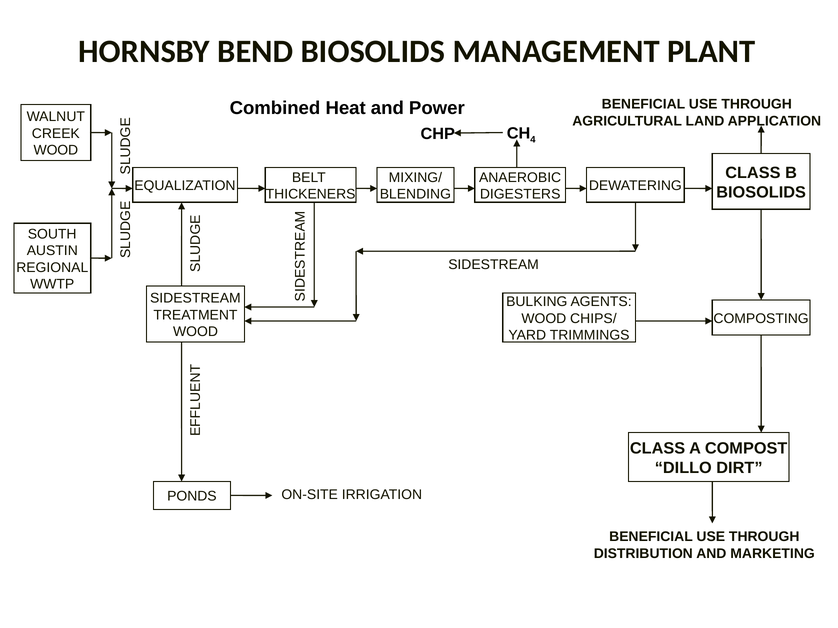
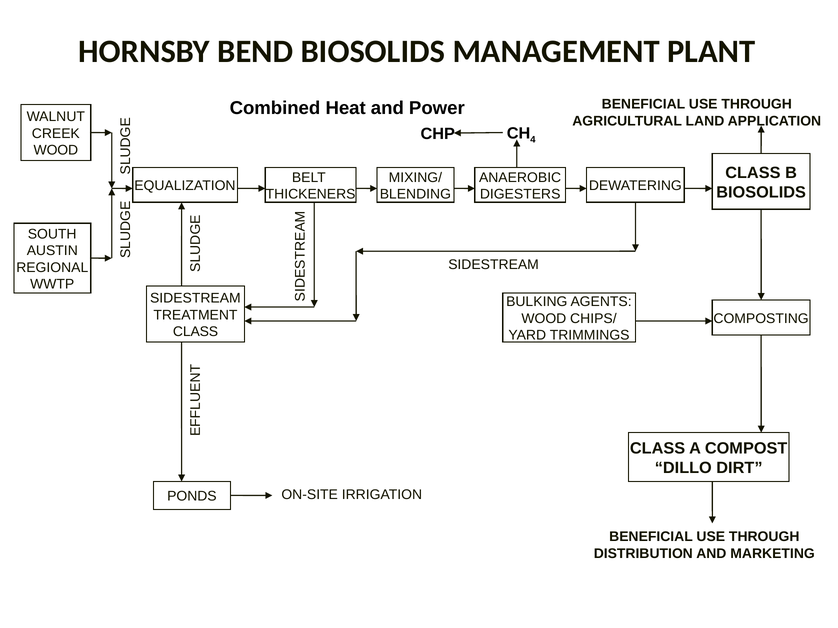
WOOD: WOOD -> CLASS (196, 332)
